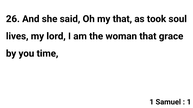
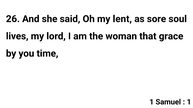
my that: that -> lent (122, 19)
took: took -> sore (156, 19)
